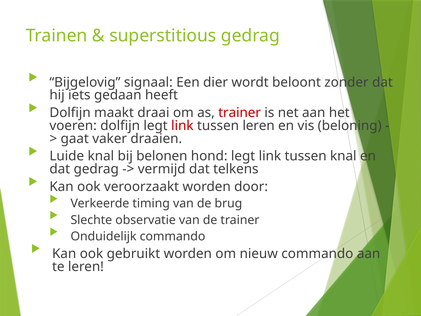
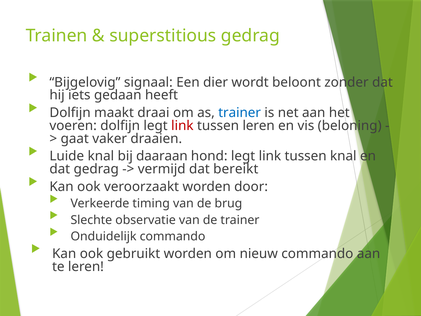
trainer colour: red -> blue (240, 113)
belonen: belonen -> daaraan (162, 156)
telkens: telkens -> bereikt (236, 169)
